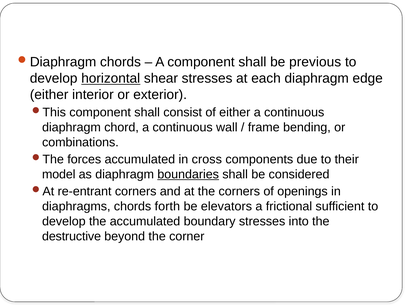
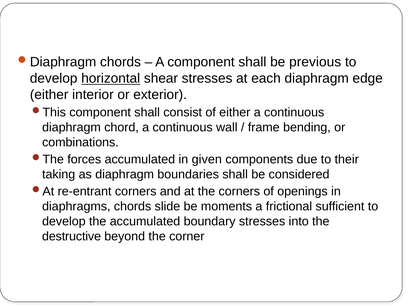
cross: cross -> given (207, 159)
model: model -> taking (59, 174)
boundaries underline: present -> none (188, 174)
forth: forth -> slide (167, 206)
elevators: elevators -> moments (226, 206)
